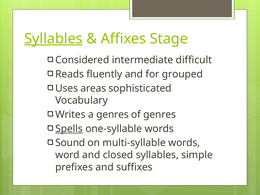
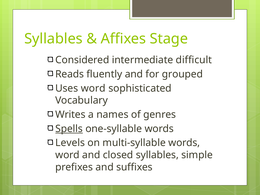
Syllables underline: present -> none (53, 39)
Uses areas: areas -> word (93, 88)
a genres: genres -> names (112, 115)
Sound: Sound -> Levels (70, 143)
